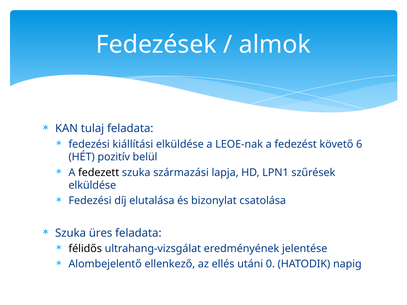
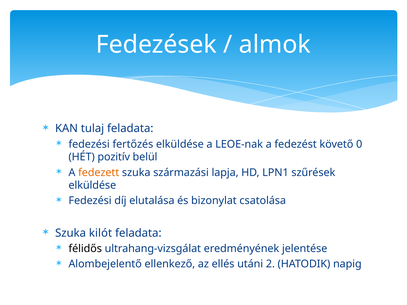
kiállítási: kiállítási -> fertőzés (133, 144)
6: 6 -> 0 (359, 144)
fedezett colour: black -> orange (99, 173)
üres: üres -> kilót (101, 233)
0: 0 -> 2 (270, 264)
